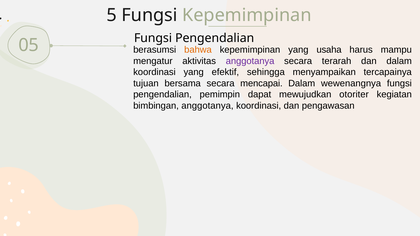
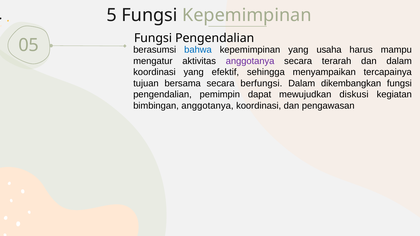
bahwa colour: orange -> blue (198, 50)
mencapai: mencapai -> berfungsi (261, 83)
wewenangnya: wewenangnya -> dikembangkan (351, 83)
otoriter: otoriter -> diskusi (354, 95)
